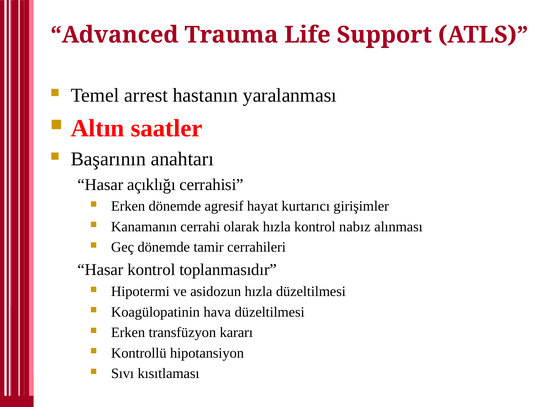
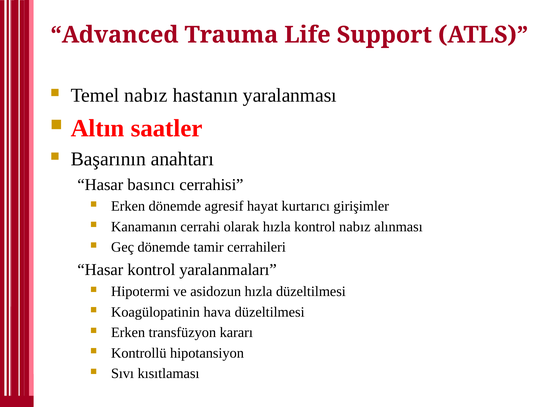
Temel arrest: arrest -> nabız (146, 96)
açıklığı: açıklığı -> basıncı (151, 185)
toplanmasıdır: toplanmasıdır -> yaralanmaları (228, 270)
